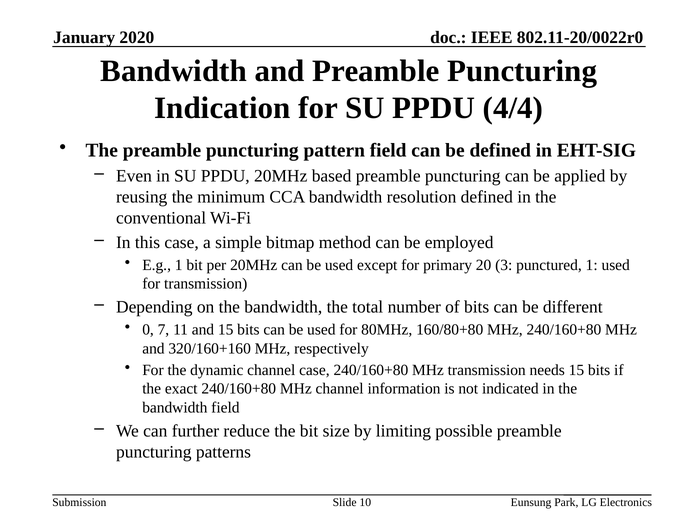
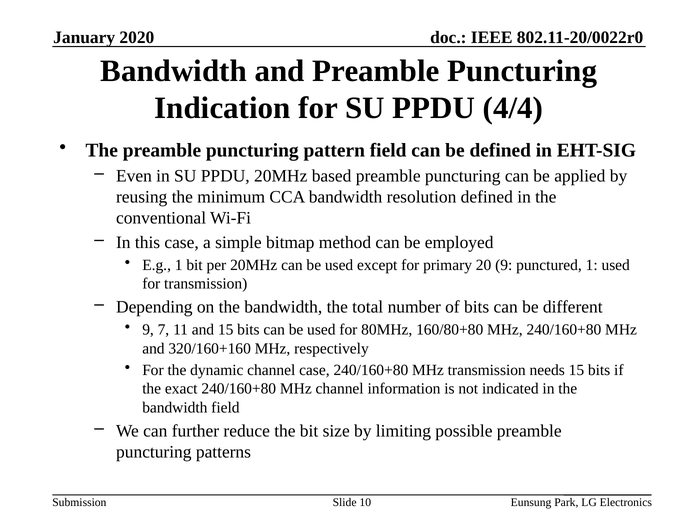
20 3: 3 -> 9 (504, 265)
0: 0 -> 9 (148, 330)
